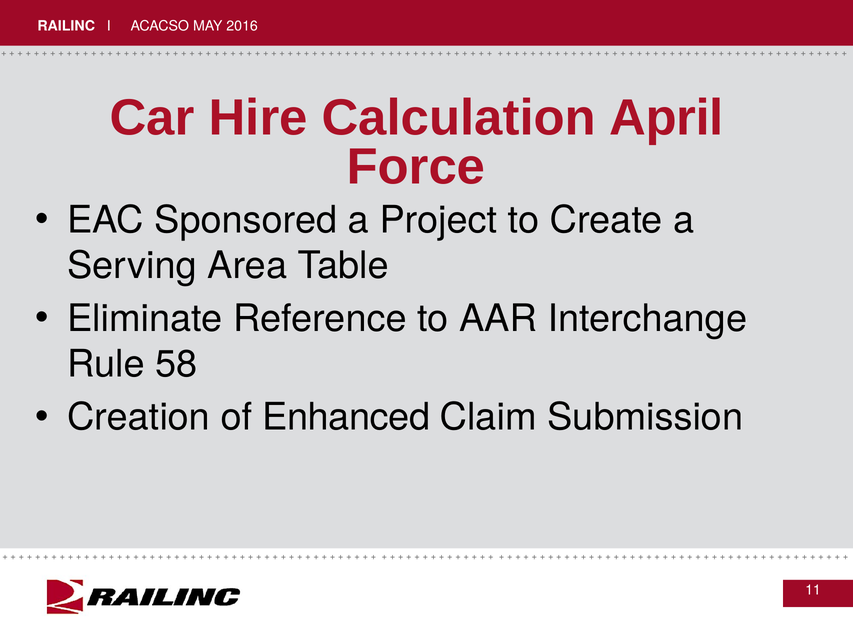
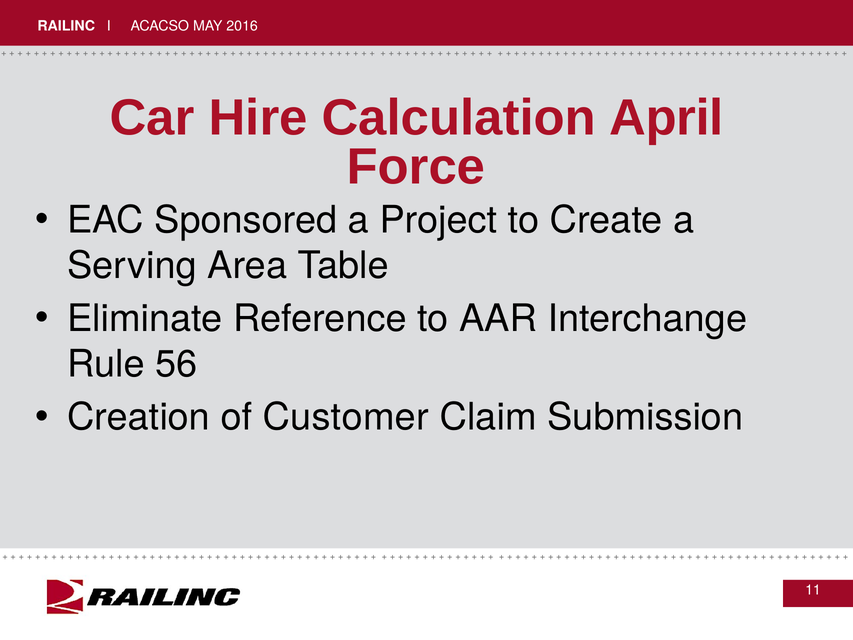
58: 58 -> 56 (176, 364)
Enhanced: Enhanced -> Customer (346, 417)
